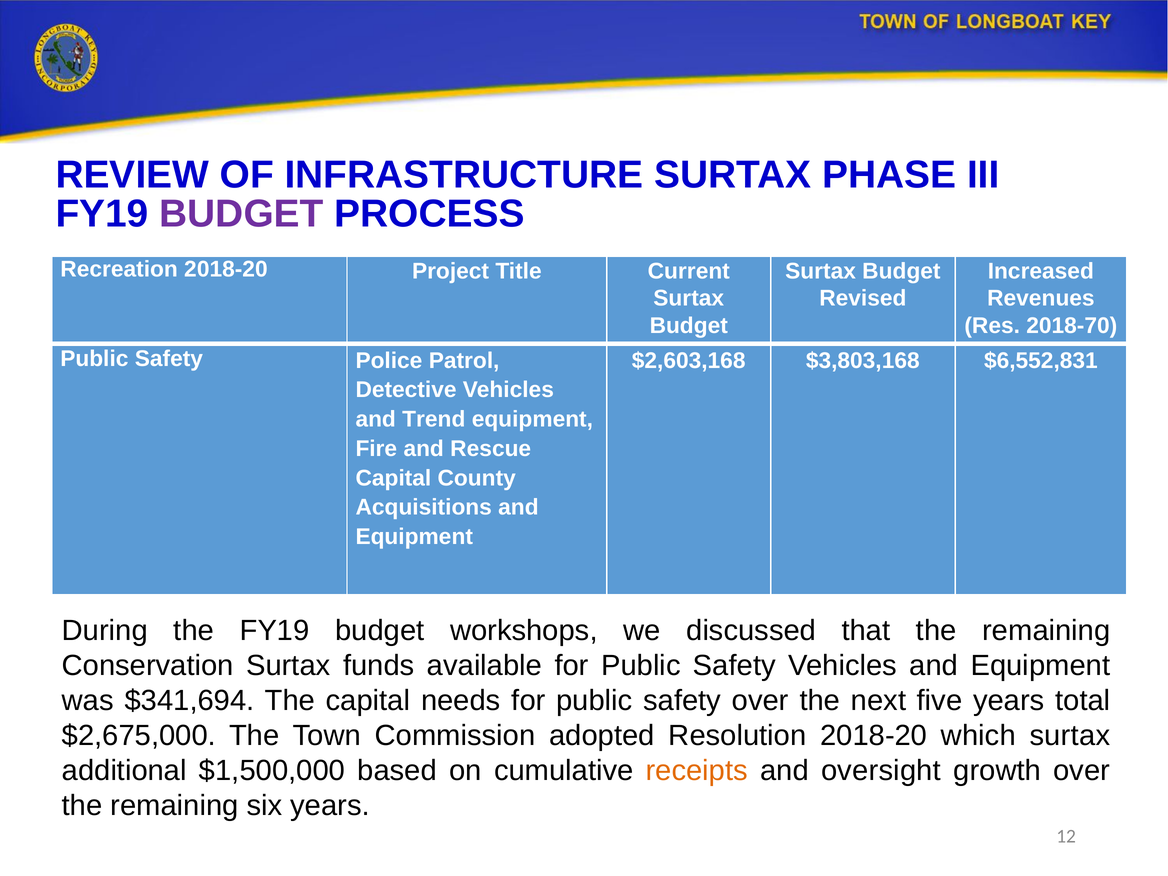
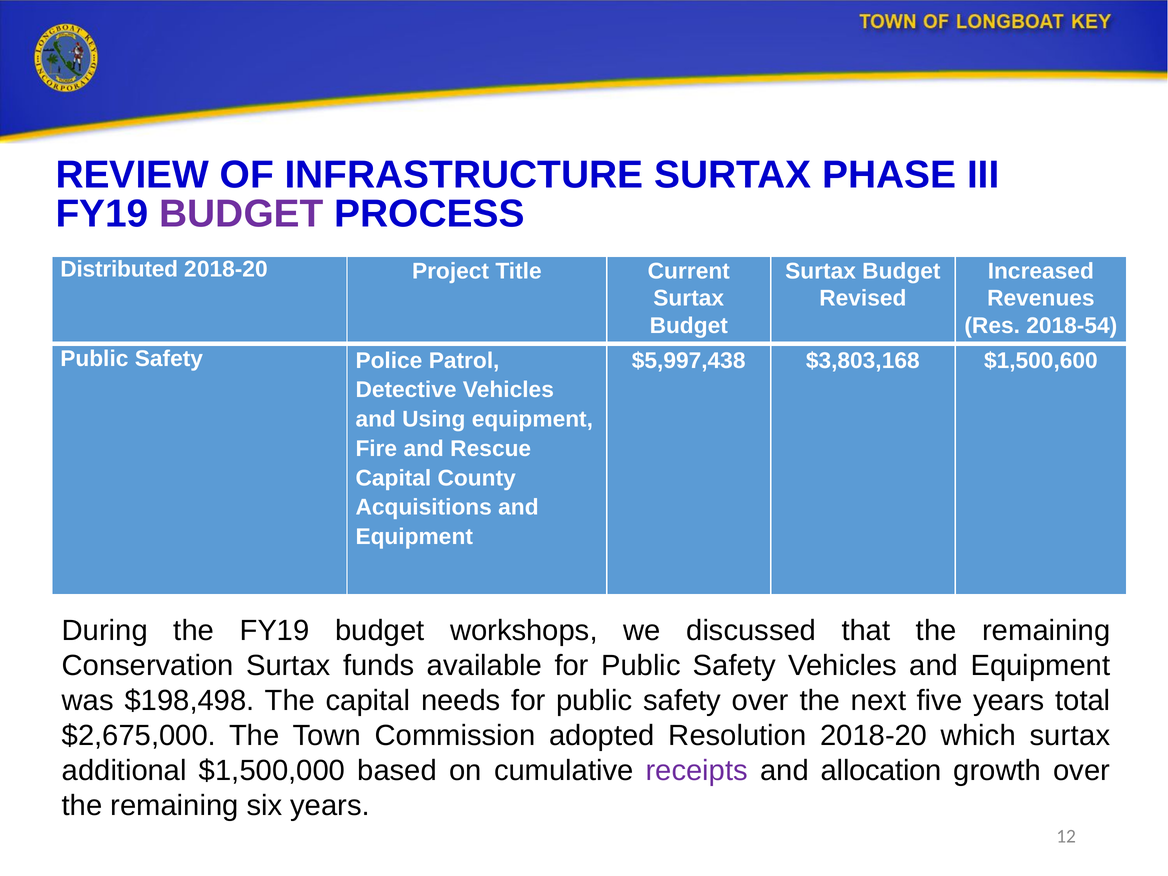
Recreation: Recreation -> Distributed (119, 269)
2018-70: 2018-70 -> 2018-54 (1072, 326)
$2,603,168: $2,603,168 -> $5,997,438 (689, 361)
$6,552,831: $6,552,831 -> $1,500,600 (1041, 361)
Trend: Trend -> Using (434, 419)
$341,694: $341,694 -> $198,498 (190, 701)
receipts colour: orange -> purple (697, 771)
oversight: oversight -> allocation (881, 771)
